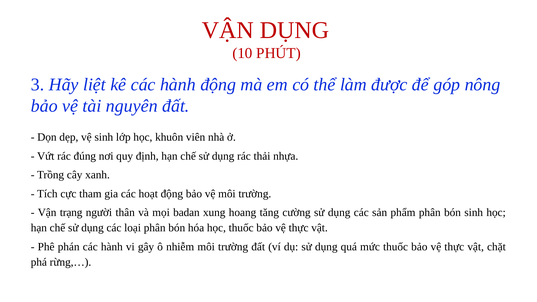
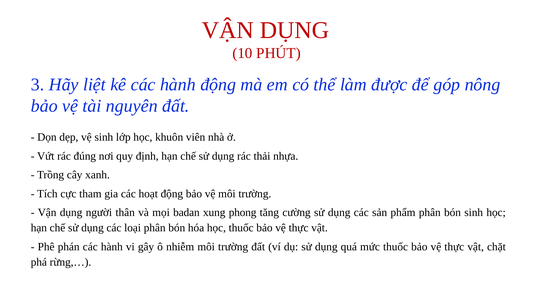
trạng: trạng -> dụng (71, 213)
hoang: hoang -> phong (243, 213)
